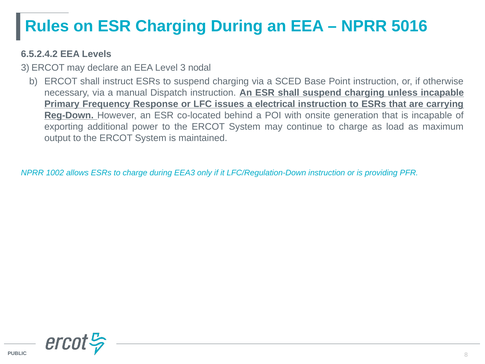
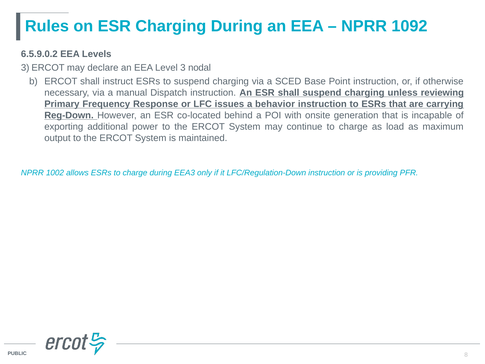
5016: 5016 -> 1092 (409, 26)
6.5.2.4.2: 6.5.2.4.2 -> 6.5.9.0.2 (39, 54)
unless incapable: incapable -> reviewing (442, 93)
electrical: electrical -> behavior (275, 104)
